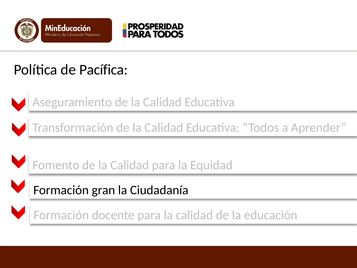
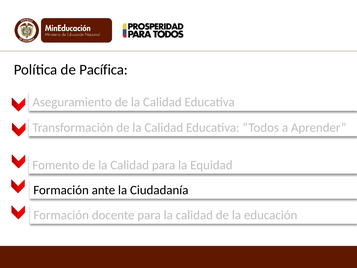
gran: gran -> ante (103, 190)
